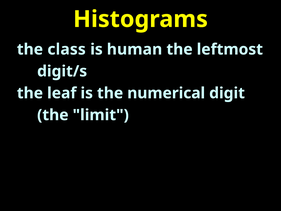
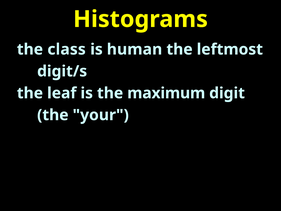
numerical: numerical -> maximum (166, 93)
limit: limit -> your (101, 115)
